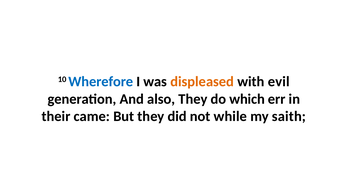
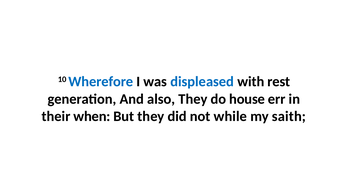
displeased colour: orange -> blue (202, 81)
evil: evil -> rest (279, 81)
which: which -> house (247, 99)
came: came -> when (92, 116)
